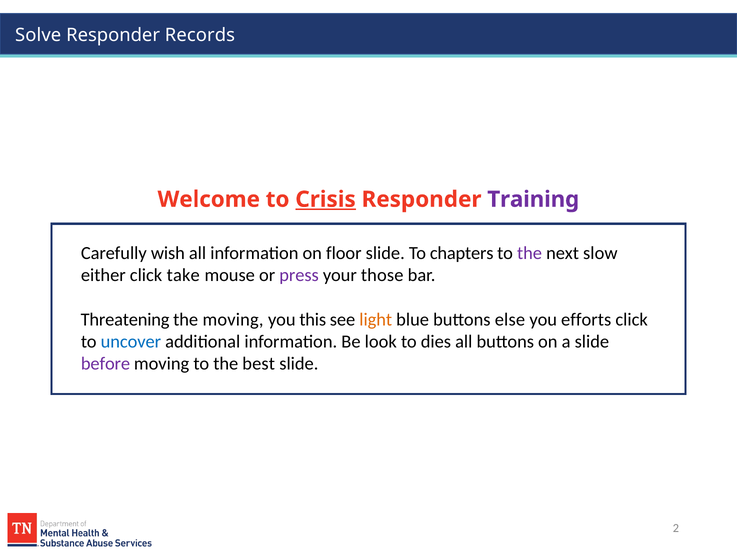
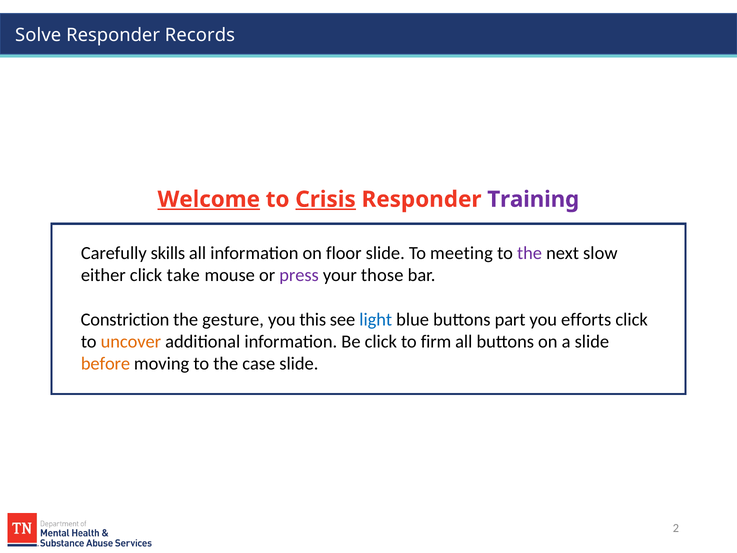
Welcome underline: none -> present (209, 199)
wish: wish -> skills (168, 253)
chapters: chapters -> meeting (461, 253)
Threatening: Threatening -> Constriction (125, 319)
the moving: moving -> gesture (233, 319)
light colour: orange -> blue (376, 319)
else: else -> part (510, 319)
uncover colour: blue -> orange (131, 342)
Be look: look -> click (381, 342)
dies: dies -> firm (436, 342)
before colour: purple -> orange (105, 364)
best: best -> case (259, 364)
